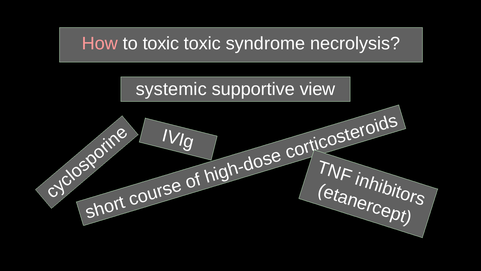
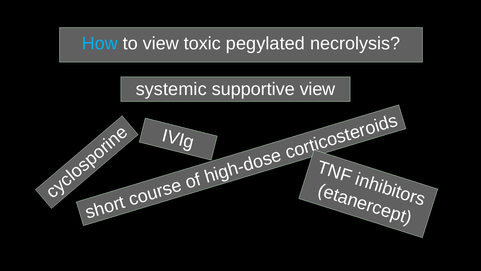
How colour: pink -> light blue (100, 44)
to toxic: toxic -> view (161, 44)
syndrome: syndrome -> pegylated (265, 44)
